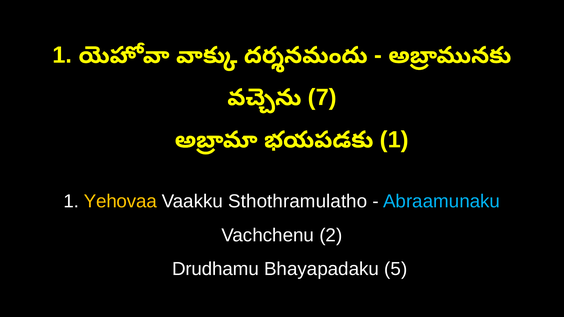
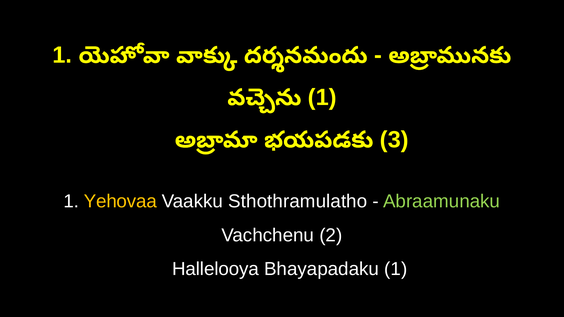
7: 7 -> 1 (322, 97)
1: 1 -> 3 (394, 140)
Abraamunaku colour: light blue -> light green (442, 202)
Drudhamu: Drudhamu -> Hallelooya (215, 269)
Bhayapadaku 5: 5 -> 1 (396, 269)
